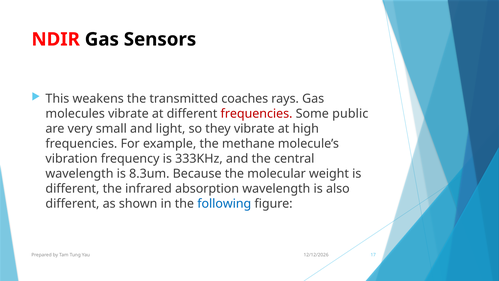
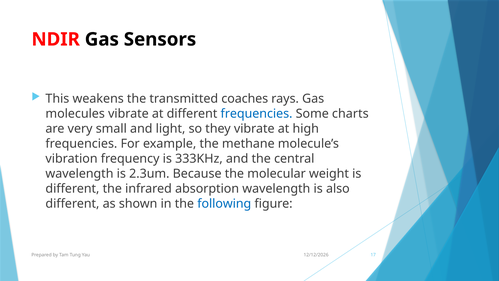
frequencies colour: red -> blue (257, 114)
public: public -> charts (350, 114)
8.3um: 8.3um -> 2.3um (149, 174)
